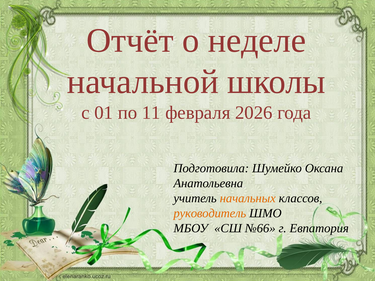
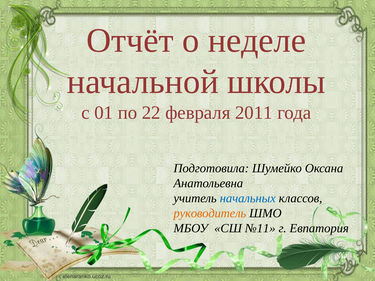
11: 11 -> 22 (151, 113)
2026: 2026 -> 2011 (254, 113)
начальных colour: orange -> blue (248, 198)
№66: №66 -> №11 (260, 228)
